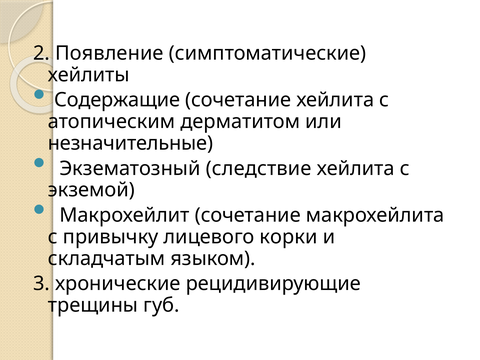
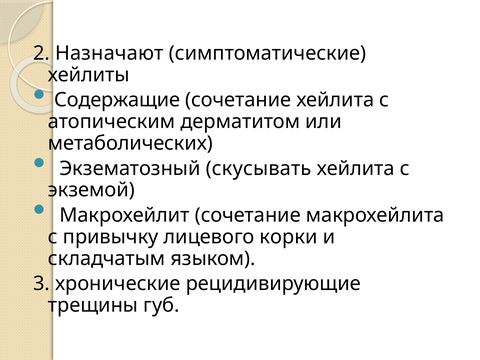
Появление: Появление -> Назначают (109, 53)
незначительные: незначительные -> метаболических (130, 143)
следствие: следствие -> скусывать (259, 168)
